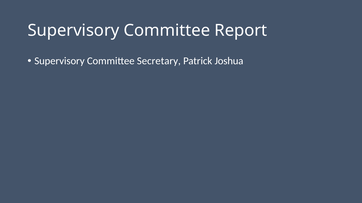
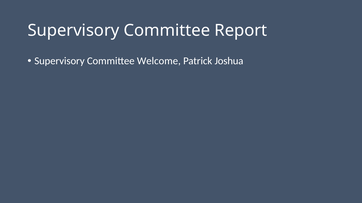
Secretary: Secretary -> Welcome (159, 61)
